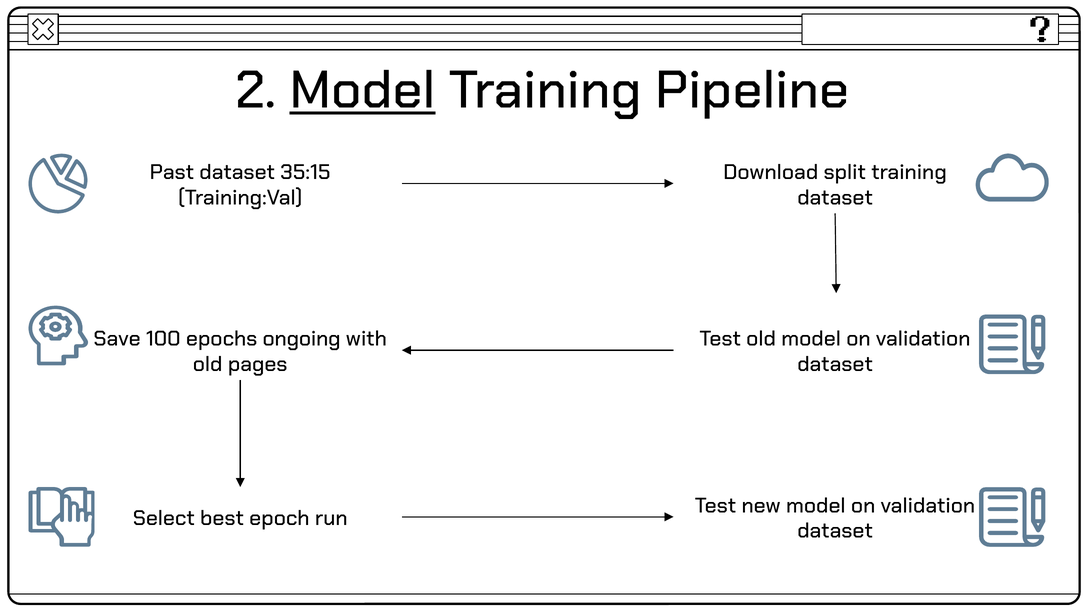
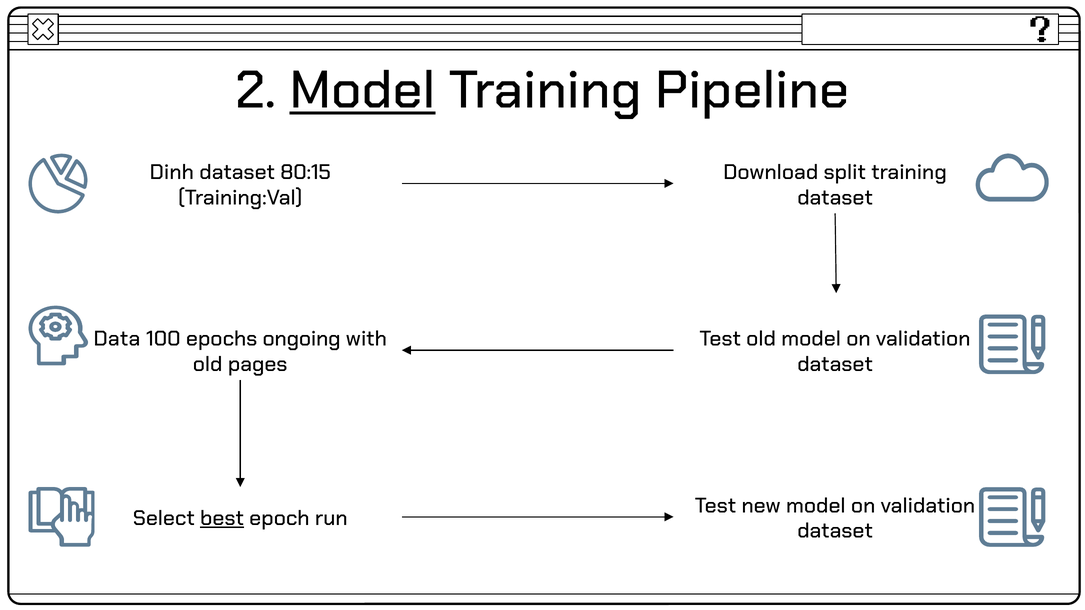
Past: Past -> Dinh (172, 172)
35:15: 35:15 -> 80:15 (306, 172)
Save: Save -> Data (117, 339)
best underline: none -> present (222, 519)
